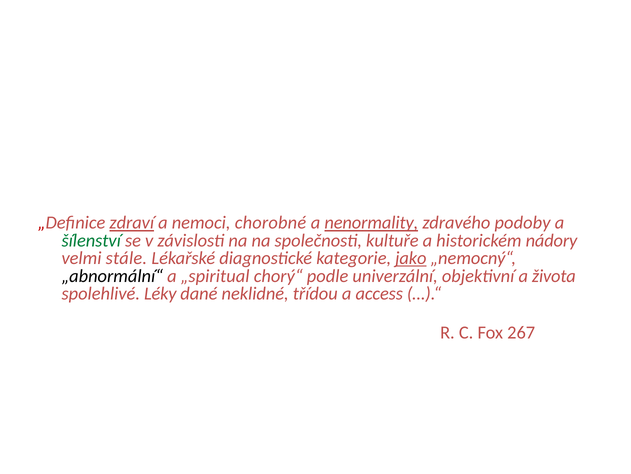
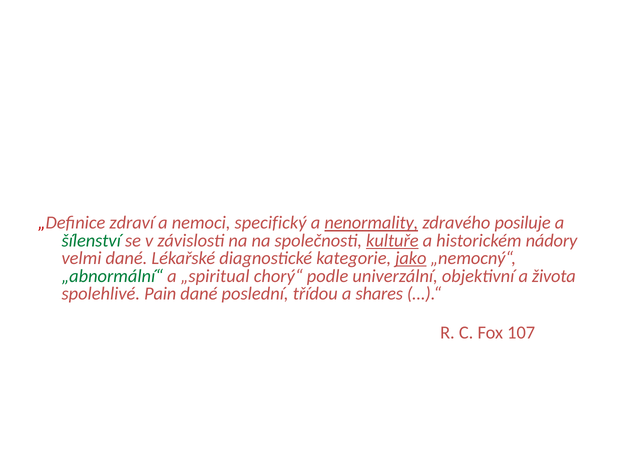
zdraví underline: present -> none (132, 223)
chorobné: chorobné -> specifický (271, 223)
podoby: podoby -> posiluje (523, 223)
kultuře underline: none -> present (392, 240)
velmi stále: stále -> dané (126, 258)
„abnormální“ colour: black -> green (112, 275)
Léky: Léky -> Pain (160, 293)
neklidné: neklidné -> poslední (255, 293)
access: access -> shares (379, 293)
267: 267 -> 107 (521, 332)
